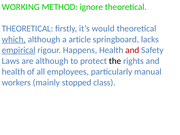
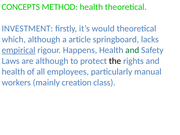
WORKING: WORKING -> CONCEPTS (21, 7)
METHOD ignore: ignore -> health (91, 7)
THEORETICAL: THEORETICAL -> INVESTMENT (27, 29)
which underline: present -> none (14, 39)
and colour: red -> green (132, 50)
stopped: stopped -> creation (77, 83)
